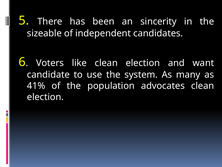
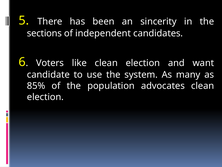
sizeable: sizeable -> sections (44, 33)
41%: 41% -> 85% (36, 86)
